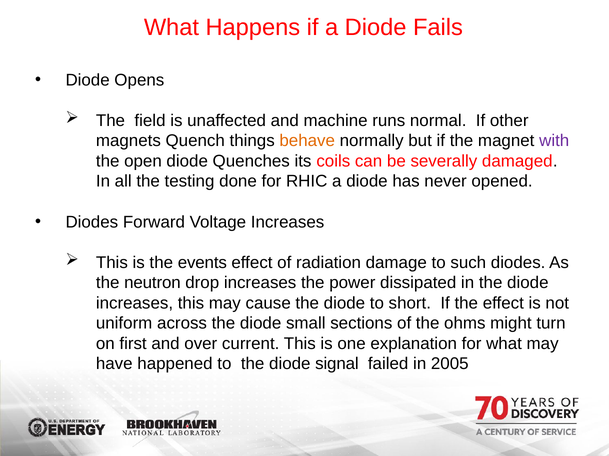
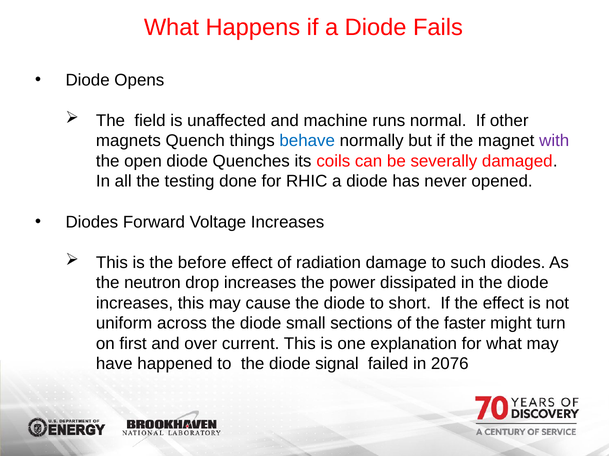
behave colour: orange -> blue (307, 141)
events: events -> before (202, 263)
ohms: ohms -> faster (465, 324)
2005: 2005 -> 2076 (450, 364)
